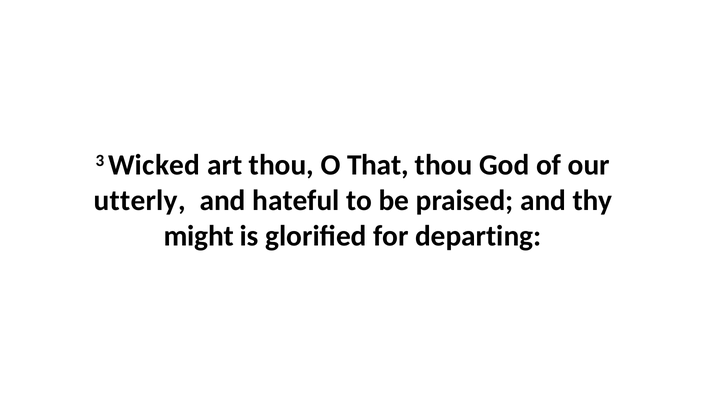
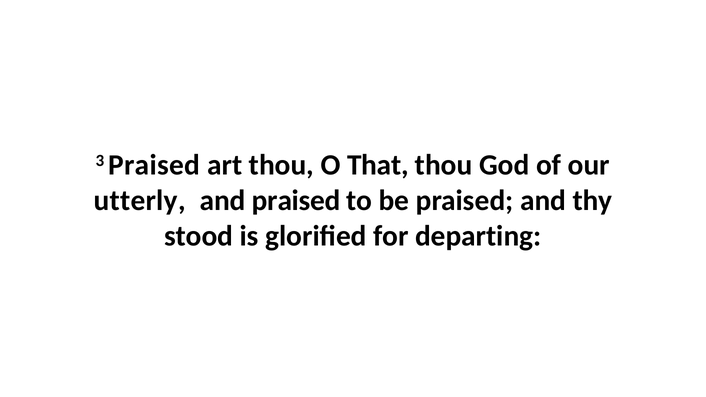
3 Wicked: Wicked -> Praised (154, 165)
and hateful: hateful -> praised (296, 201)
might: might -> stood (199, 236)
